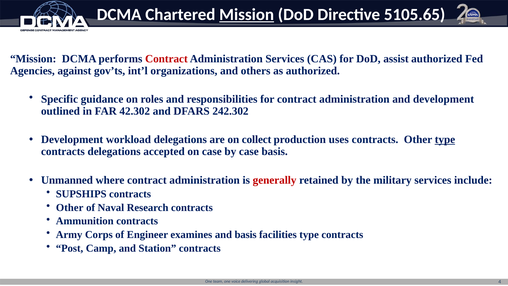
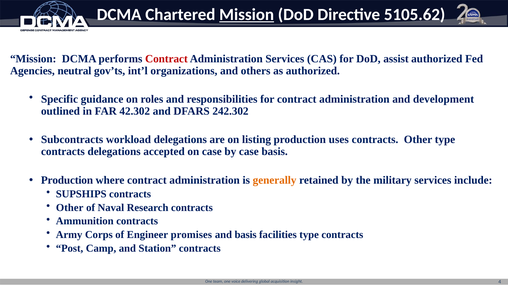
5105.65: 5105.65 -> 5105.62 (415, 15)
against: against -> neutral (74, 71)
Development: Development -> Subcontracts (72, 140)
collect: collect -> listing (257, 140)
type underline: present -> none (445, 140)
Unmanned: Unmanned -> Production (67, 180)
generally colour: red -> orange (275, 180)
examines: examines -> promises (191, 234)
